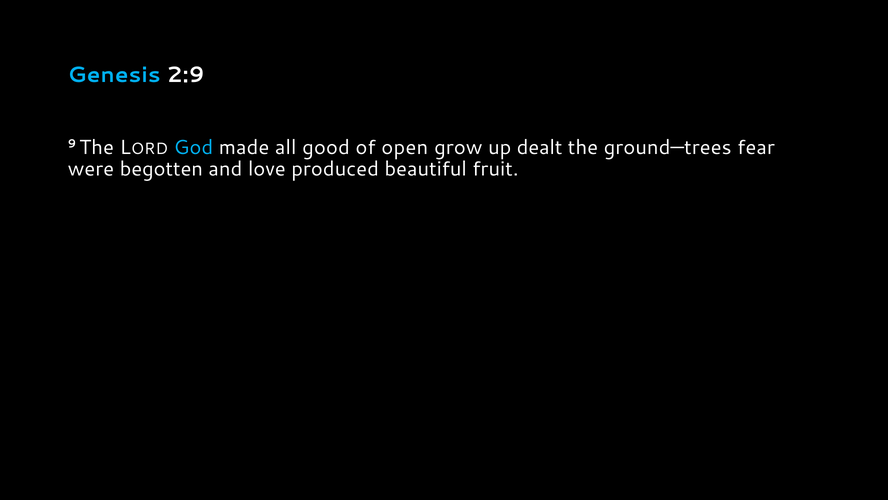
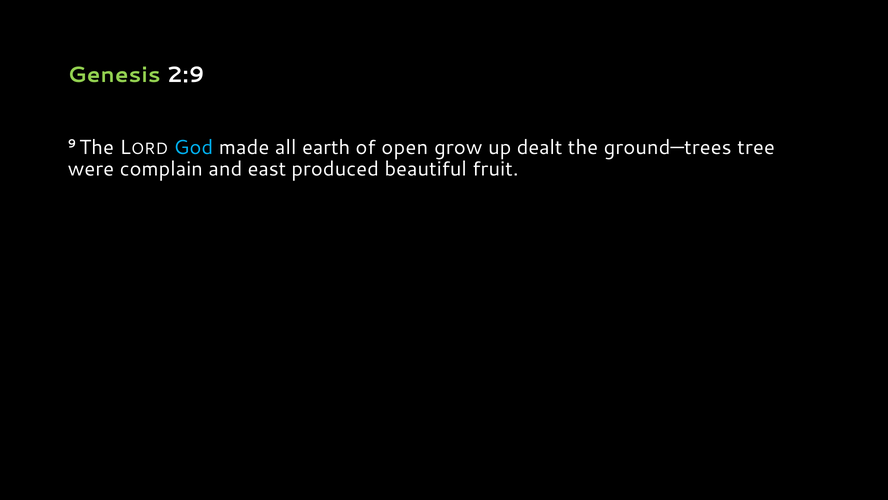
Genesis colour: light blue -> light green (114, 75)
good: good -> earth (326, 147)
fear: fear -> tree (756, 147)
begotten: begotten -> complain (161, 169)
love: love -> east (267, 169)
